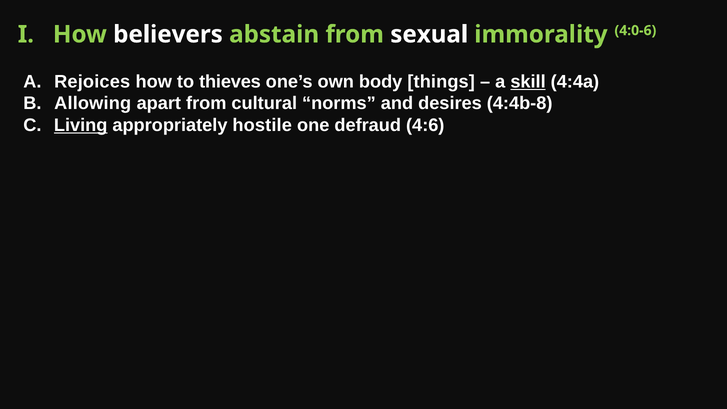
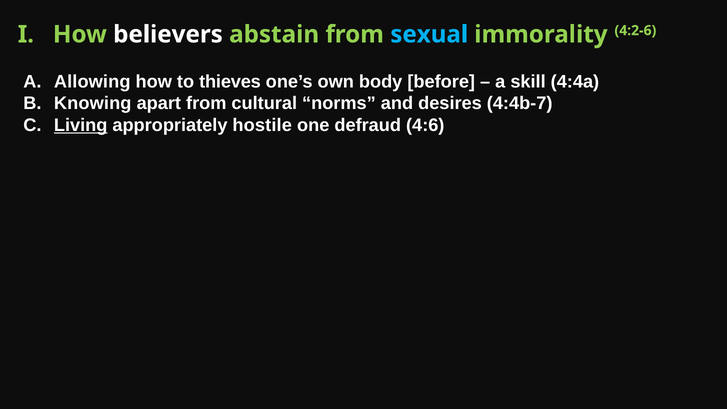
sexual colour: white -> light blue (429, 34)
4:0-6: 4:0-6 -> 4:2-6 (635, 31)
Rejoices: Rejoices -> Allowing (92, 82)
things: things -> before (441, 82)
skill underline: present -> none (528, 82)
Allowing: Allowing -> Knowing (93, 103)
4:4b-8: 4:4b-8 -> 4:4b-7 (520, 103)
